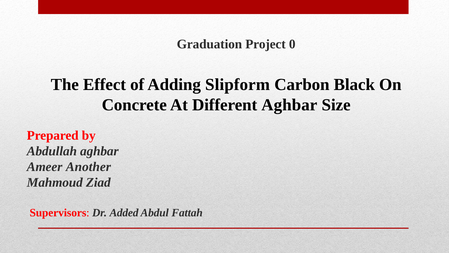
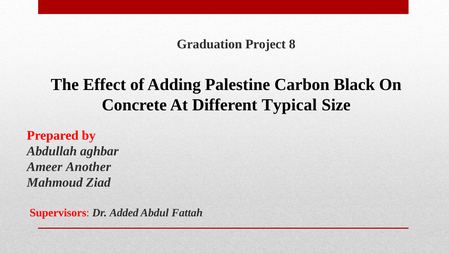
0: 0 -> 8 (292, 44)
Slipform: Slipform -> Palestine (238, 85)
Different Aghbar: Aghbar -> Typical (289, 105)
